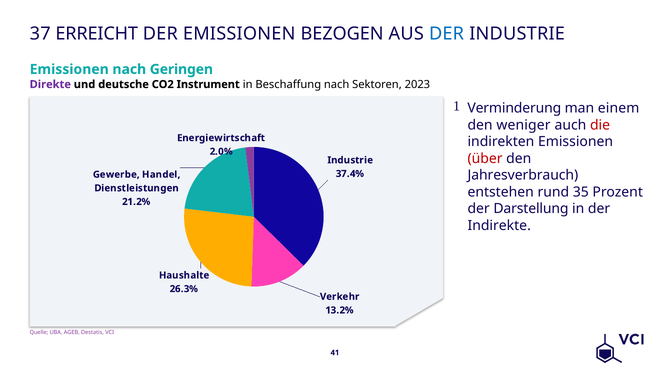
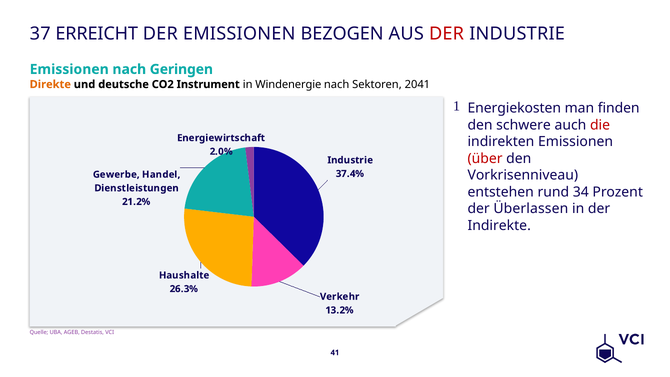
DER colour: blue -> red (446, 34)
Direkte colour: purple -> orange (50, 84)
Beschaffung: Beschaffung -> Windenergie (288, 84)
2023: 2023 -> 2041 (417, 84)
Verminderung: Verminderung -> Energiekosten (514, 108)
einem: einem -> finden (619, 108)
weniger: weniger -> schwere (524, 125)
Jahresverbrauch: Jahresverbrauch -> Vorkrisenniveau (523, 175)
35: 35 -> 34 (581, 192)
Darstellung: Darstellung -> Überlassen (531, 209)
